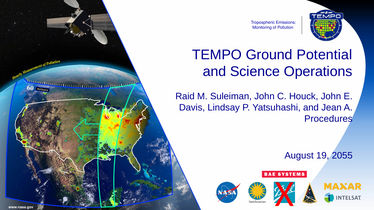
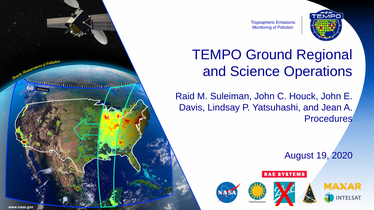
Potential: Potential -> Regional (324, 55)
2055: 2055 -> 2020 (342, 156)
